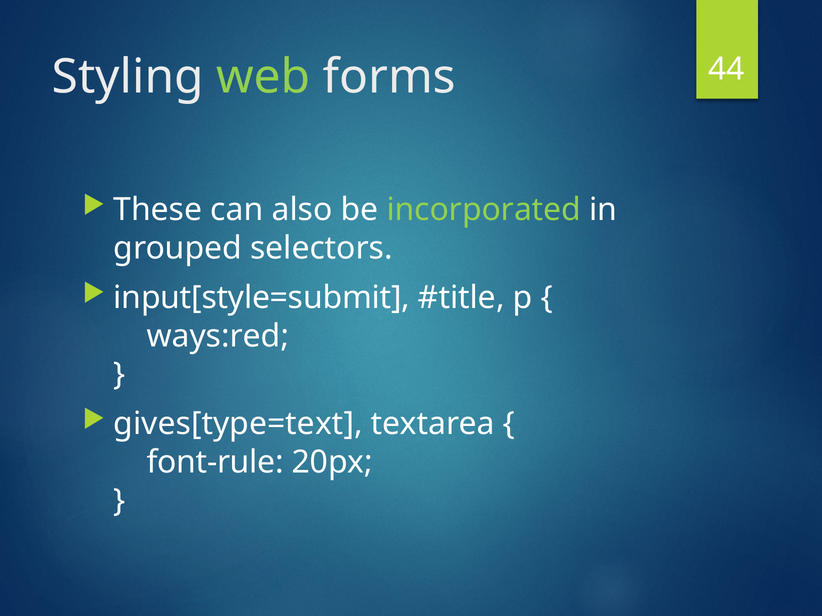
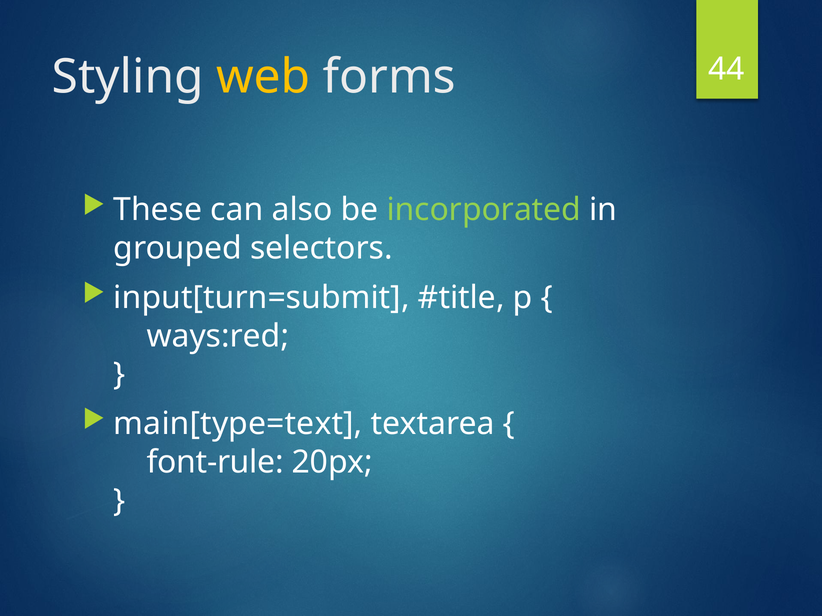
web colour: light green -> yellow (263, 77)
input[style=submit: input[style=submit -> input[turn=submit (262, 298)
gives[type=text: gives[type=text -> main[type=text (238, 424)
